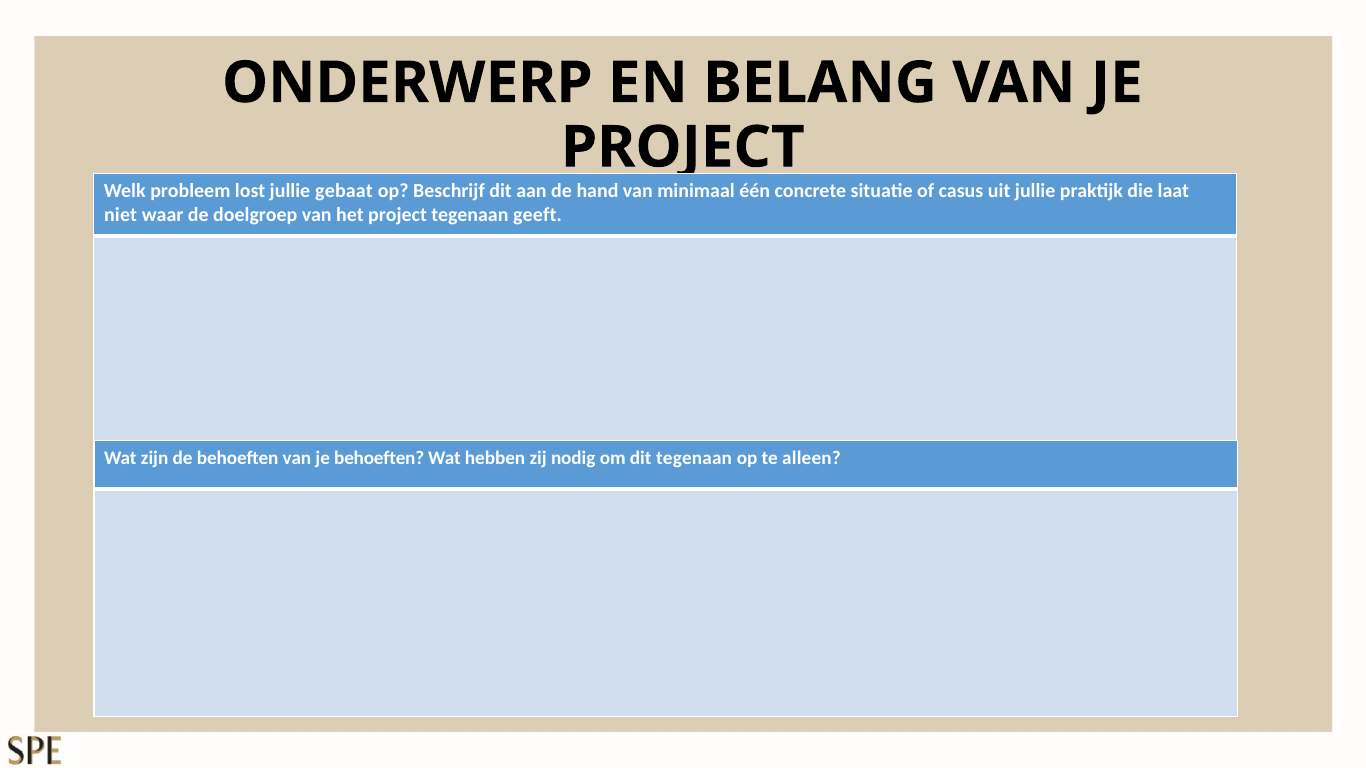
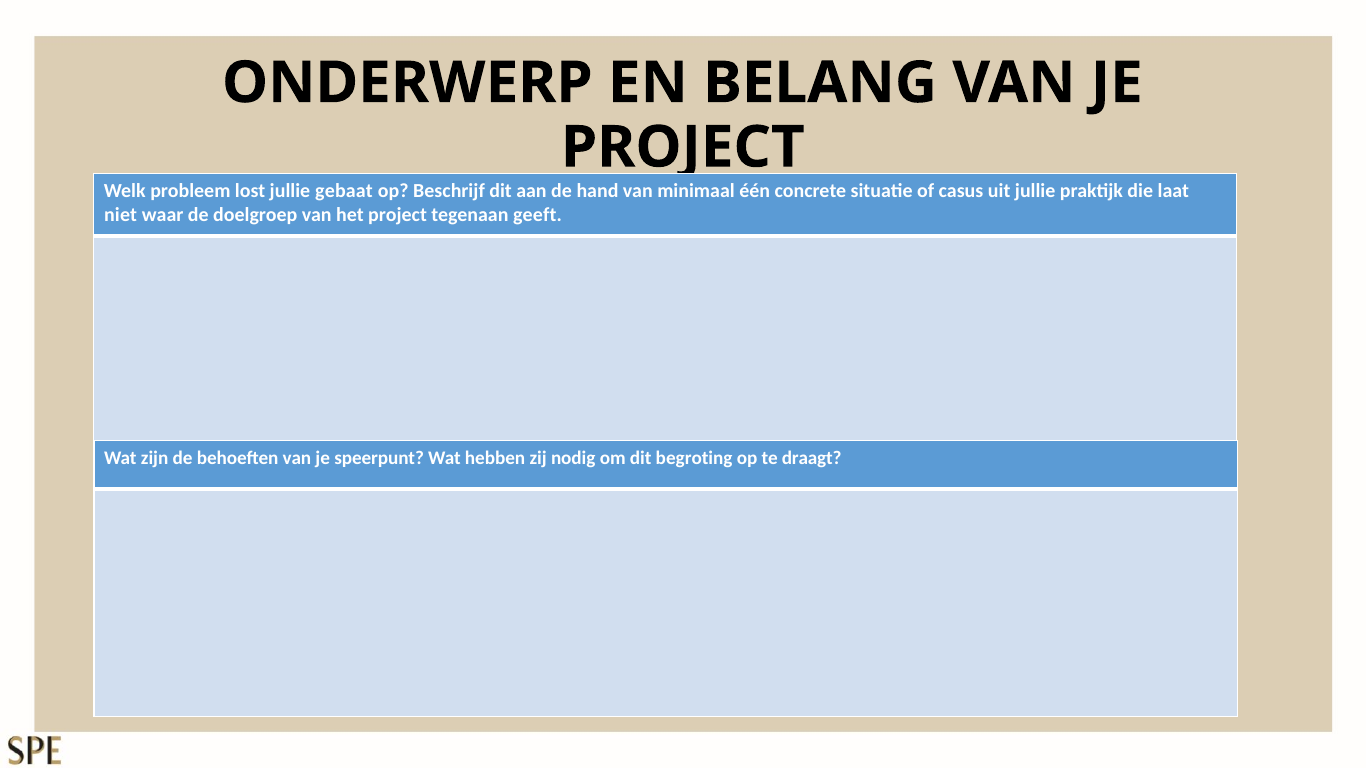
je behoeften: behoeften -> speerpunt (379, 458)
dit tegenaan: tegenaan -> begroting (694, 458)
alleen: alleen -> draagt (812, 458)
